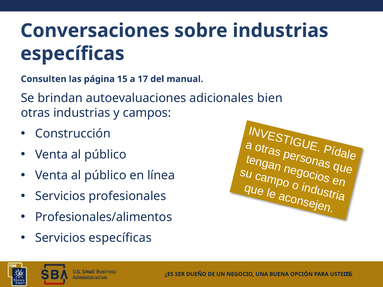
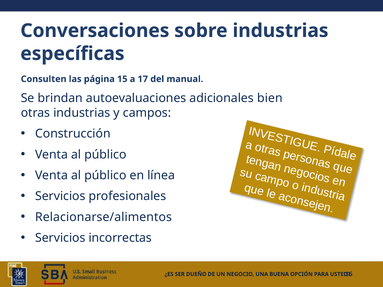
Profesionales/alimentos: Profesionales/alimentos -> Relacionarse/alimentos (104, 217)
Servicios específicas: específicas -> incorrectas (120, 238)
